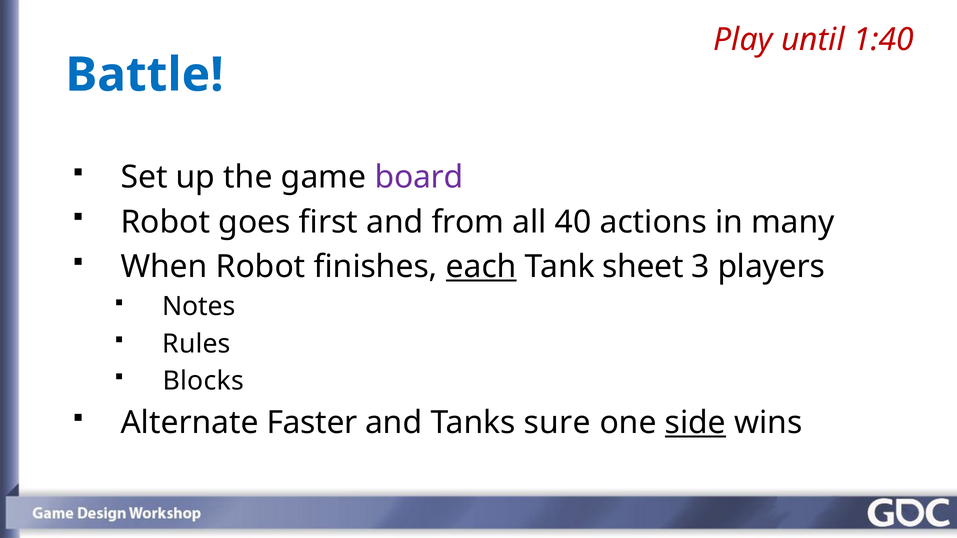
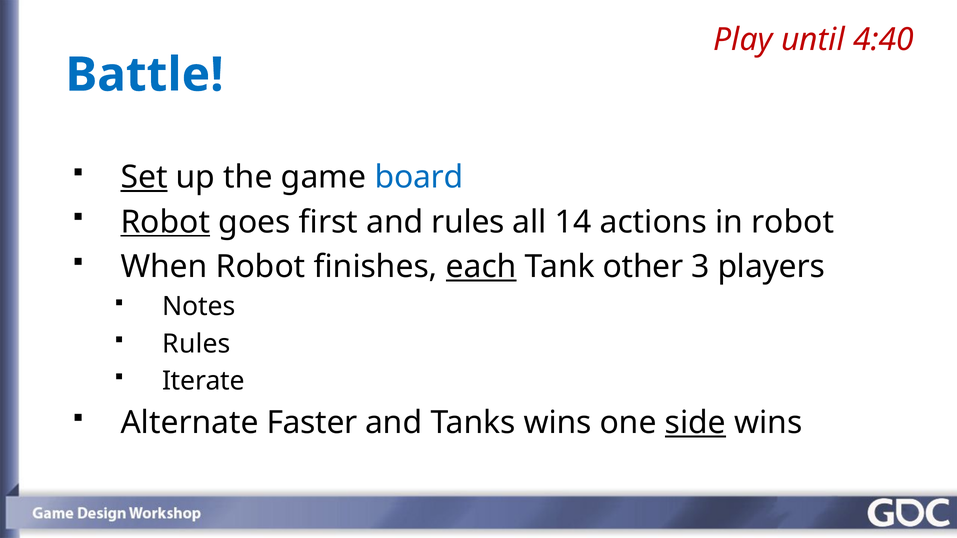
1:40: 1:40 -> 4:40 (884, 40)
Set underline: none -> present (144, 178)
board colour: purple -> blue (419, 178)
Robot underline: none -> present (165, 222)
and from: from -> rules (468, 222)
40: 40 -> 14 (573, 222)
in many: many -> robot (793, 222)
sheet: sheet -> other (643, 267)
Blocks: Blocks -> Iterate (203, 381)
Tanks sure: sure -> wins (558, 423)
